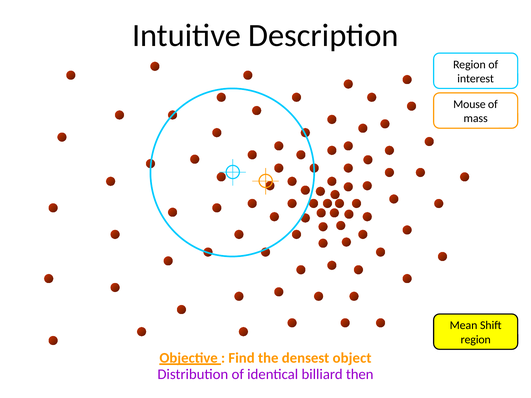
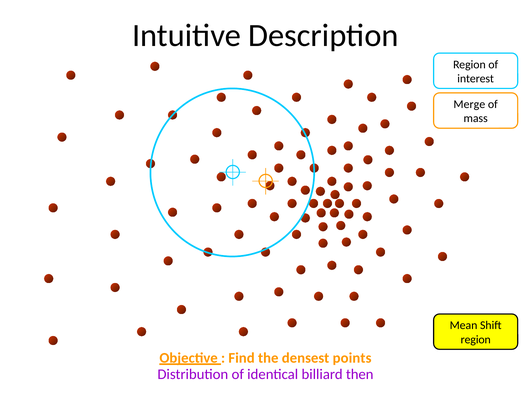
Mouse: Mouse -> Merge (469, 104)
object: object -> points (352, 358)
